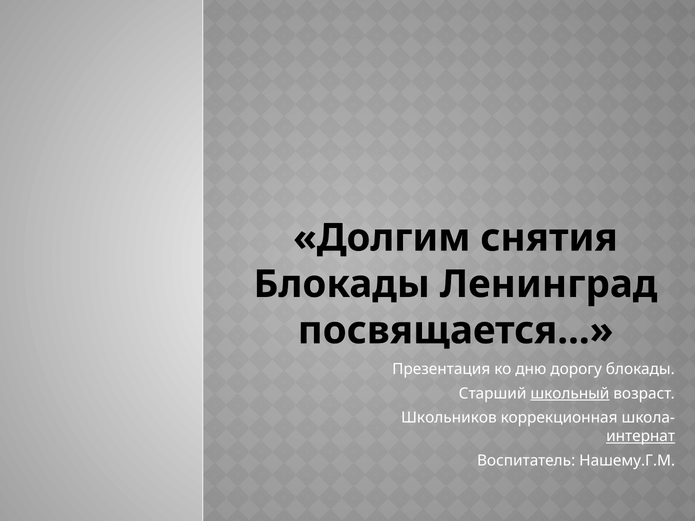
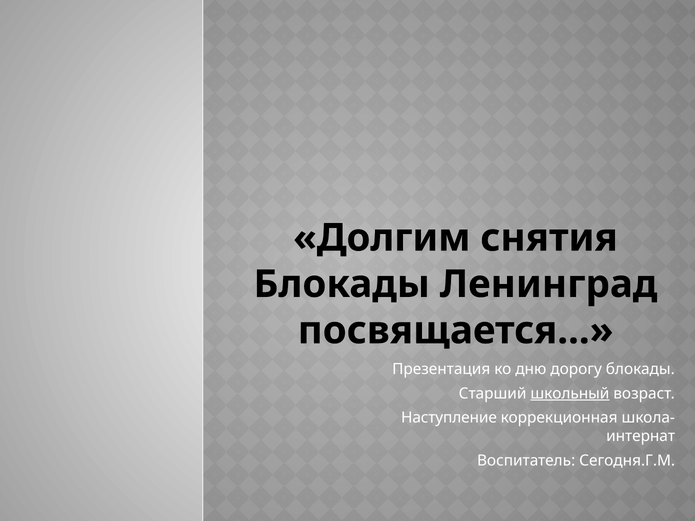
Школьников: Школьников -> Наступление (449, 418)
интернат underline: present -> none (641, 437)
Нашему.Г.М: Нашему.Г.М -> Сегодня.Г.М (627, 461)
